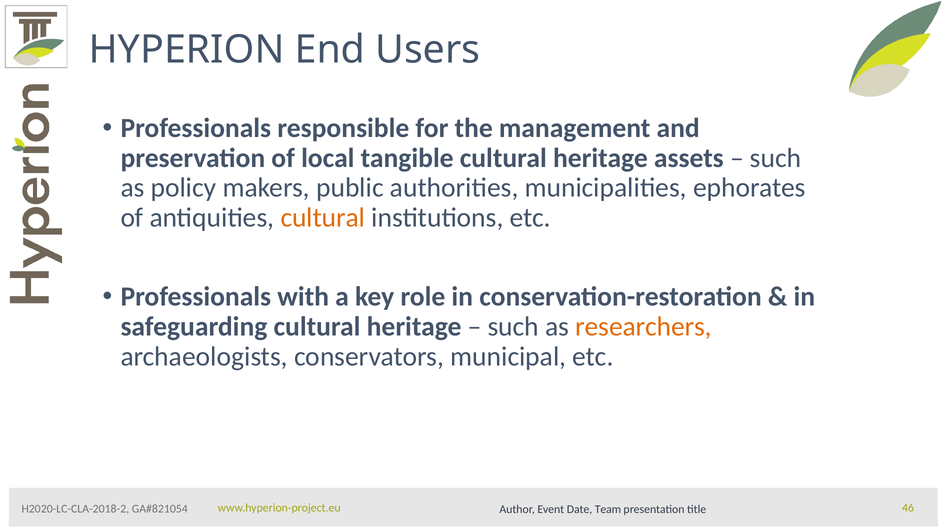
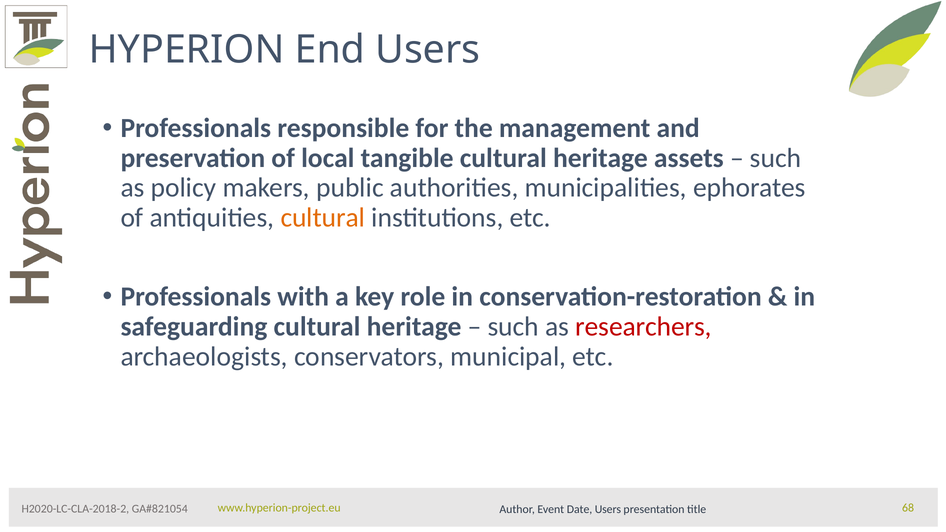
researchers colour: orange -> red (643, 327)
Date Team: Team -> Users (608, 510)
46: 46 -> 68 (908, 508)
